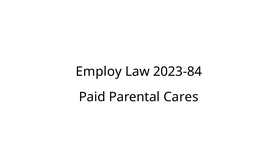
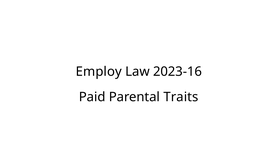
2023-84: 2023-84 -> 2023-16 (177, 71)
Cares: Cares -> Traits (181, 97)
